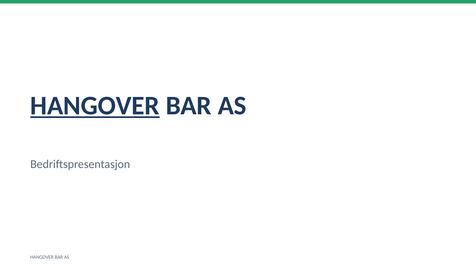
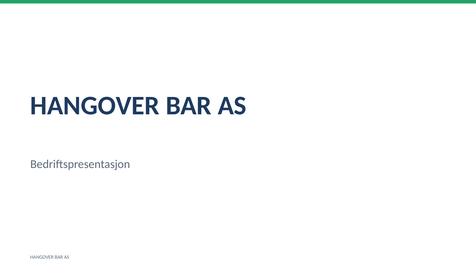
HANGOVER underline: present -> none (95, 106)
